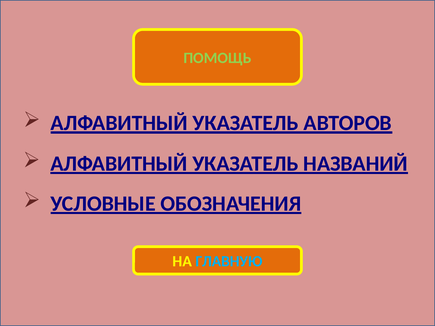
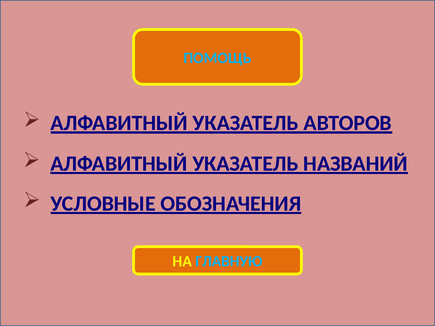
ПОМОЩЬ colour: light green -> light blue (217, 58)
